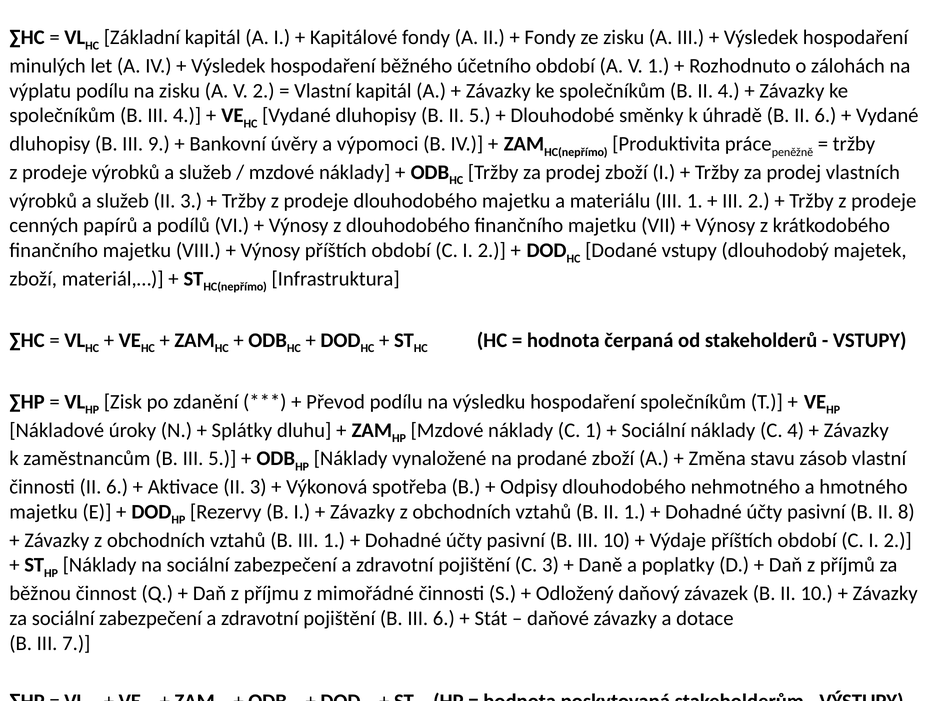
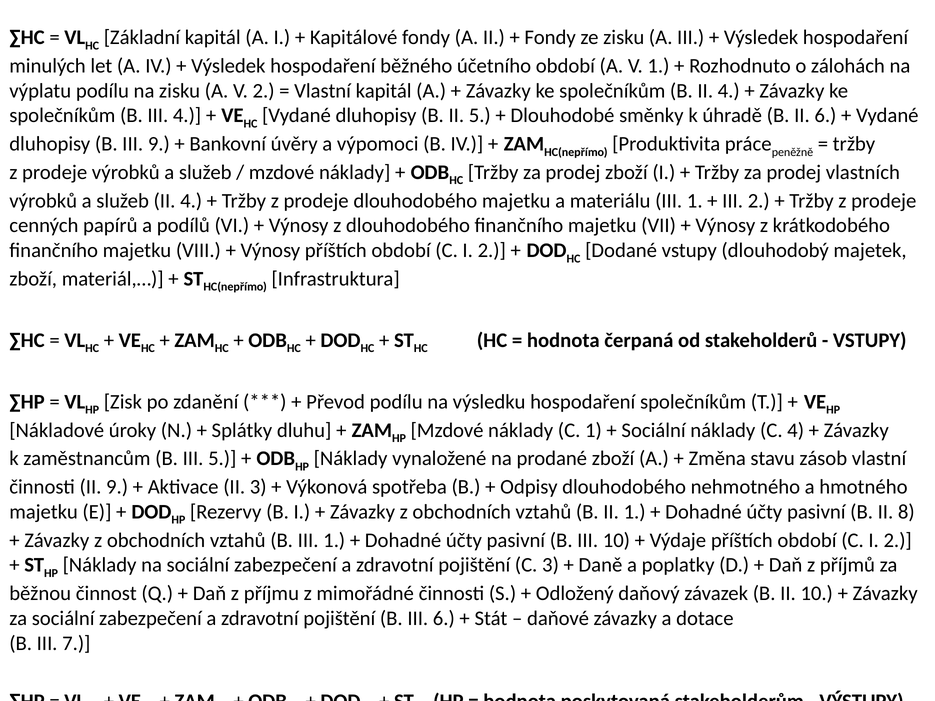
služeb II 3: 3 -> 4 (191, 201)
činnosti II 6: 6 -> 9 (117, 487)
